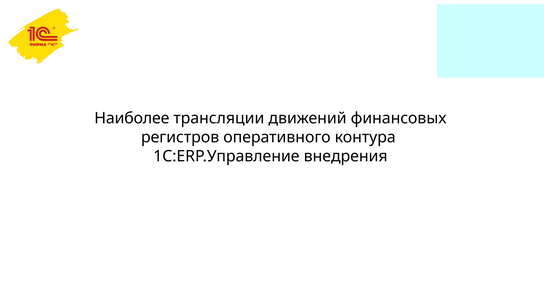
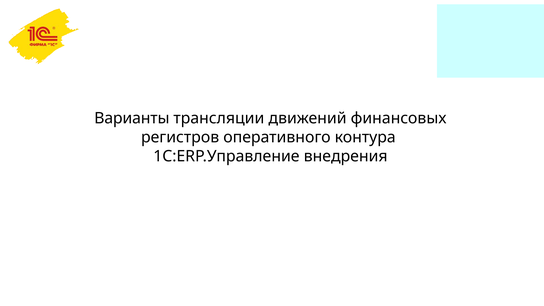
Наиболее: Наиболее -> Варианты (132, 118)
